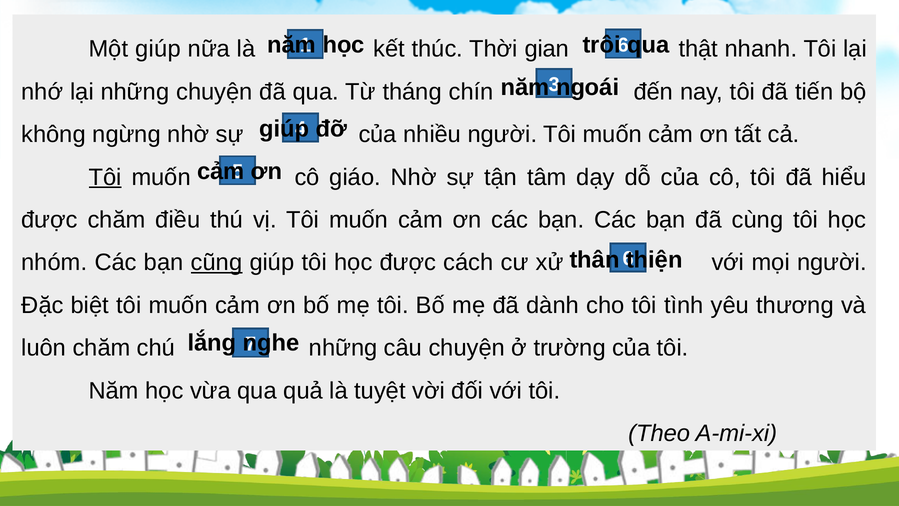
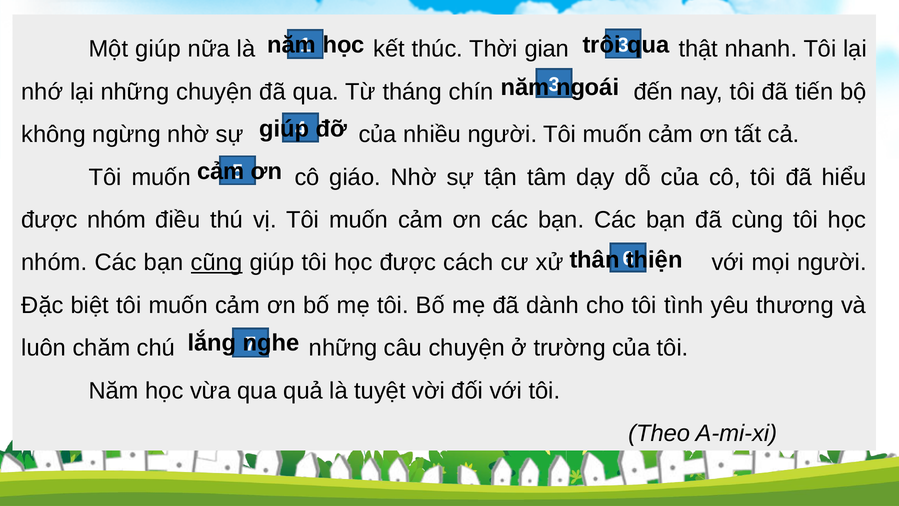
6: 6 -> 3 (623, 45)
Tôi underline: present -> none (105, 177)
được chăm: chăm -> nhóm (117, 220)
